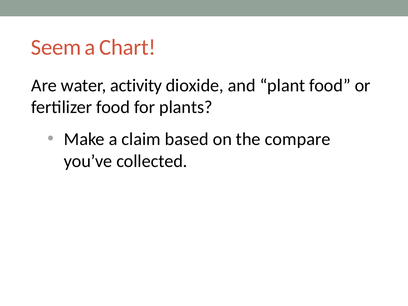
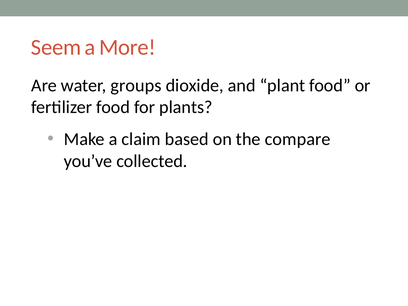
Chart: Chart -> More (128, 47)
activity: activity -> groups (136, 86)
